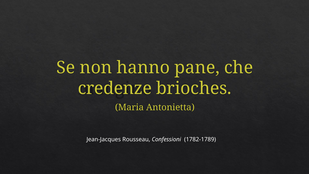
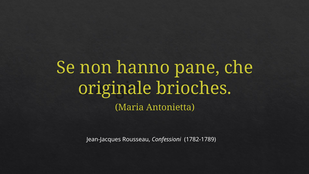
credenze: credenze -> originale (115, 88)
